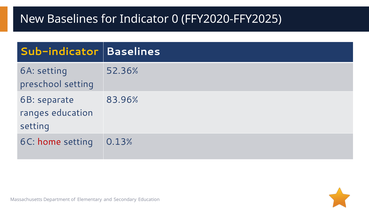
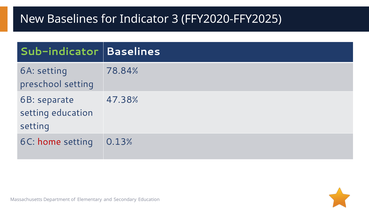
0: 0 -> 3 (175, 19)
Sub-indicator colour: yellow -> light green (59, 51)
52.36%: 52.36% -> 78.84% (122, 71)
83.96%: 83.96% -> 47.38% (122, 100)
ranges: ranges -> setting (34, 113)
